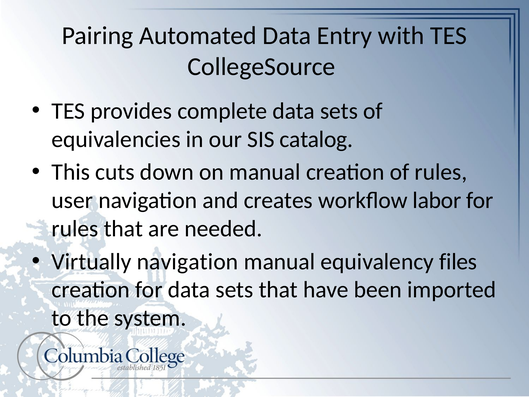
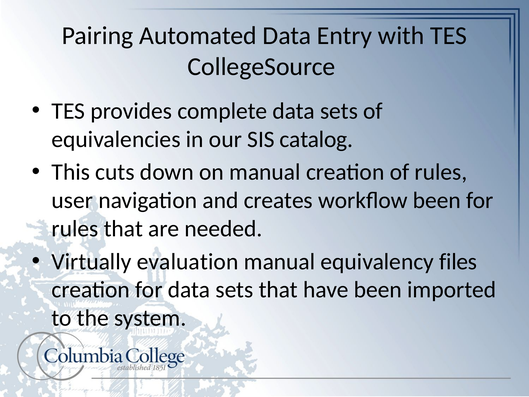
workflow labor: labor -> been (437, 200)
Virtually navigation: navigation -> evaluation (188, 261)
